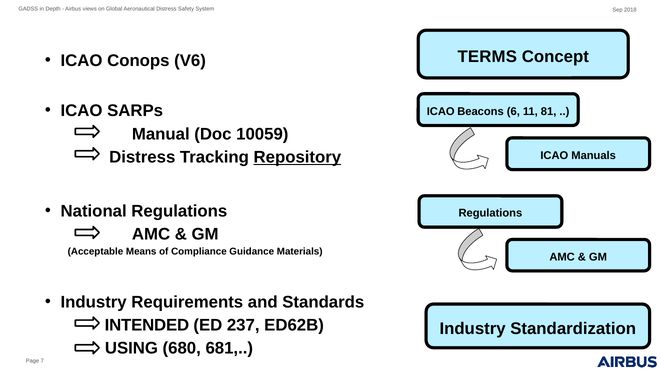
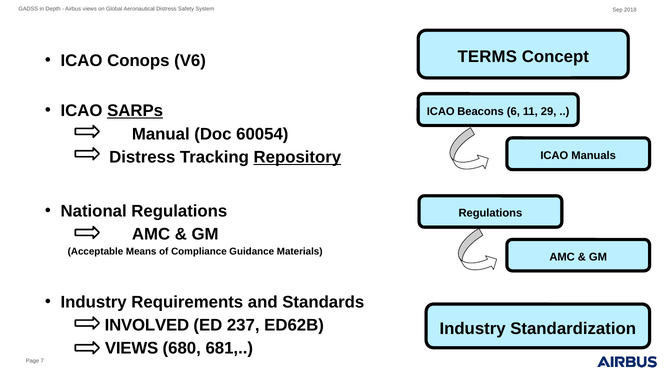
SARPs underline: none -> present (135, 111)
81: 81 -> 29 (549, 111)
10059: 10059 -> 60054 (262, 134)
INTENDED: INTENDED -> INVOLVED (147, 325)
USING: USING -> VIEWS (132, 348)
